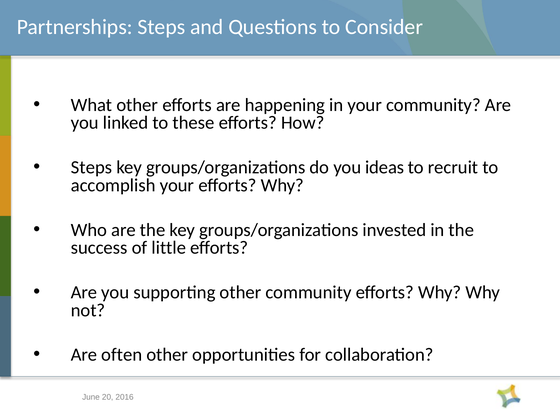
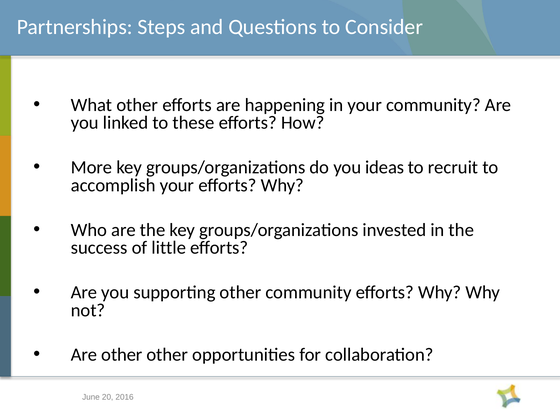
Steps: Steps -> More (92, 167)
Are often: often -> other (122, 355)
